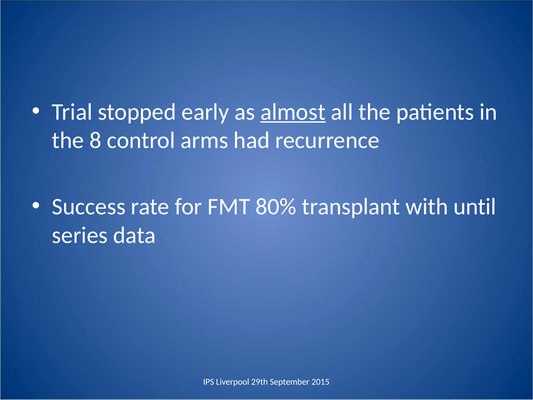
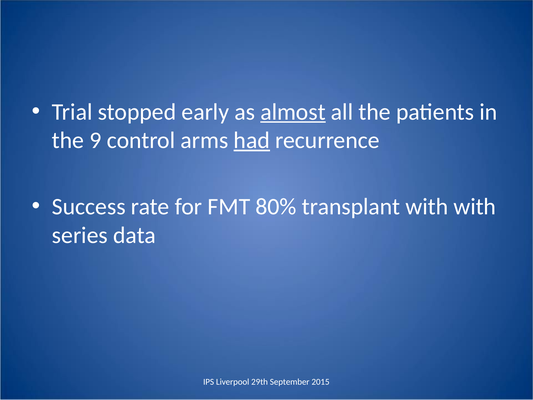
8: 8 -> 9 (95, 140)
had underline: none -> present (252, 140)
with until: until -> with (475, 207)
